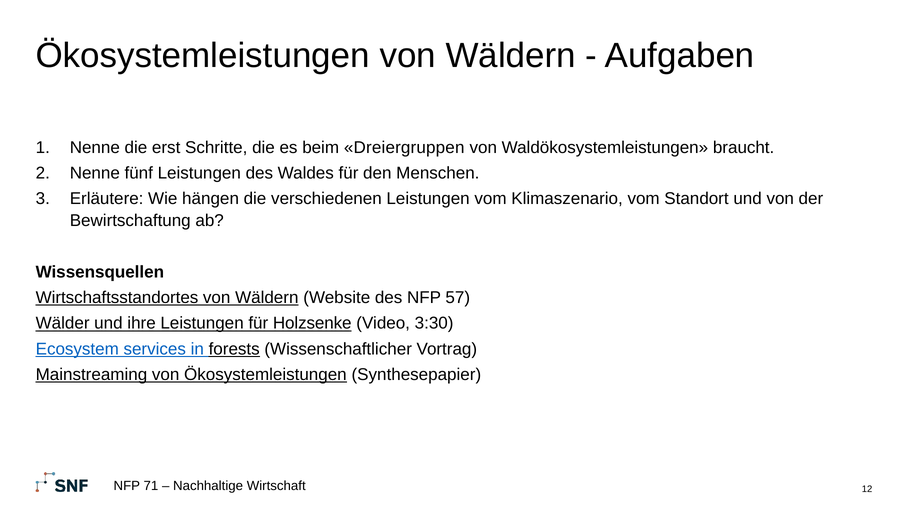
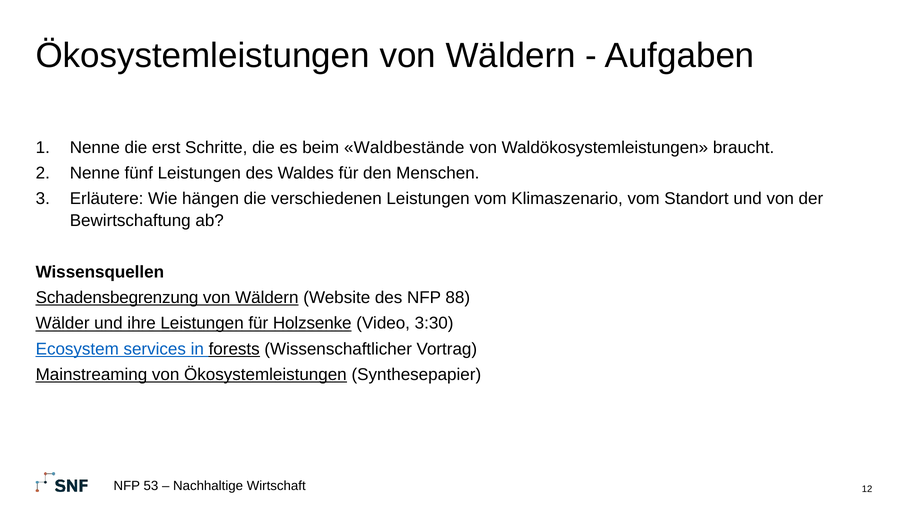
Dreiergruppen: Dreiergruppen -> Waldbestände (404, 147)
Wirtschaftsstandortes: Wirtschaftsstandortes -> Schadensbegrenzung (117, 298)
57: 57 -> 88 (458, 298)
71: 71 -> 53 (151, 486)
